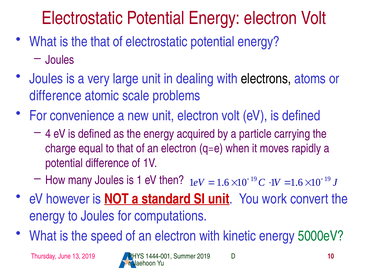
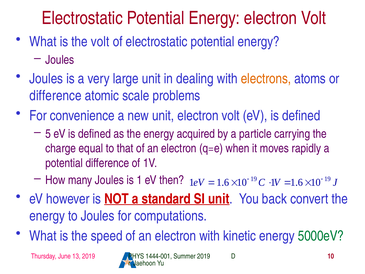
the that: that -> volt (100, 42)
electrons colour: black -> orange (266, 79)
4: 4 -> 5 (48, 134)
work: work -> back (274, 199)
